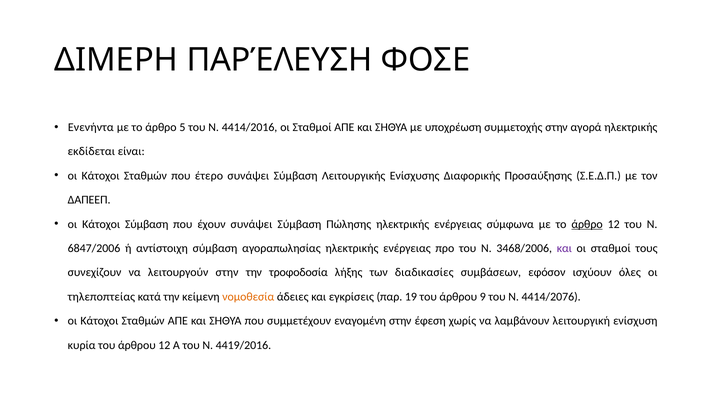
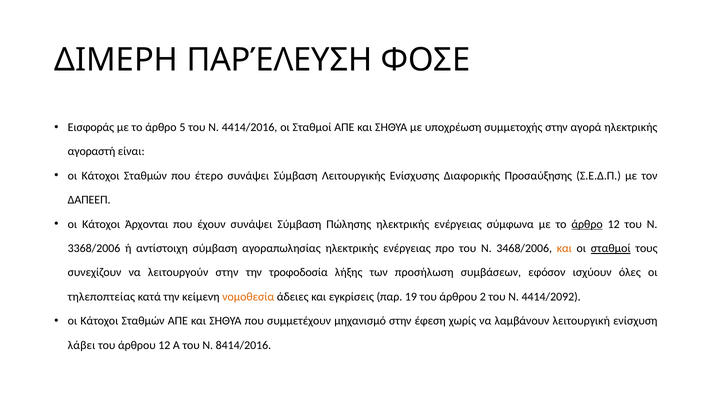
Ενενήντα: Ενενήντα -> Εισφοράς (91, 127)
εκδίδεται: εκδίδεται -> αγοραστή (91, 152)
Κάτοχοι Σύμβαση: Σύμβαση -> Άρχονται (147, 224)
6847/2006: 6847/2006 -> 3368/2006 (94, 248)
και colour: purple -> orange (564, 248)
σταθμοί underline: none -> present (611, 248)
διαδικασίες: διαδικασίες -> προσήλωση (424, 273)
9: 9 -> 2 (483, 297)
4414/2076: 4414/2076 -> 4414/2092 (551, 297)
εναγομένη: εναγομένη -> μηχανισμό (360, 321)
κυρία: κυρία -> λάβει (82, 345)
4419/2016: 4419/2016 -> 8414/2016 (243, 345)
